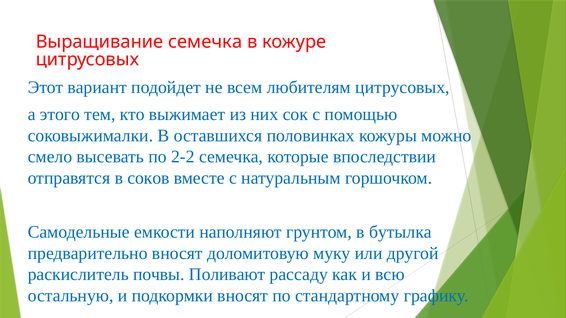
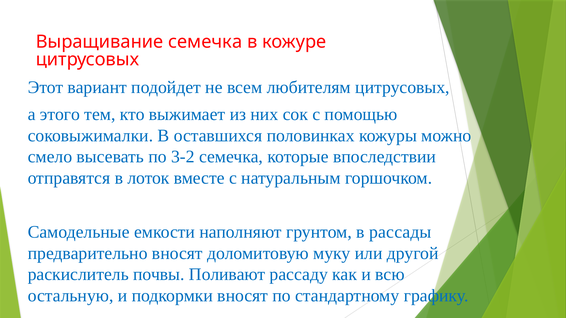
2-2: 2-2 -> 3-2 (183, 157)
соков: соков -> лоток (148, 178)
бутылка: бутылка -> рассады (400, 232)
